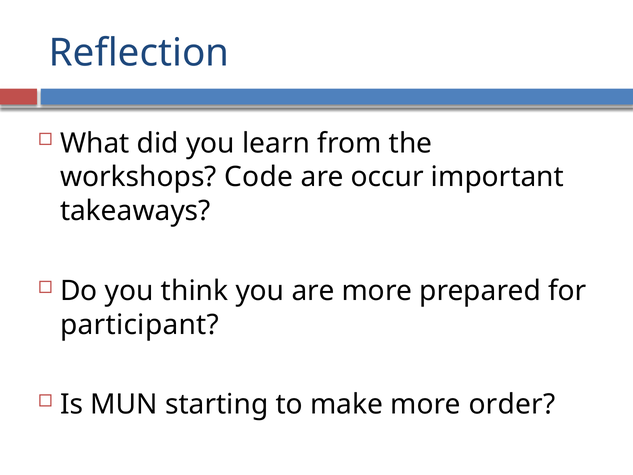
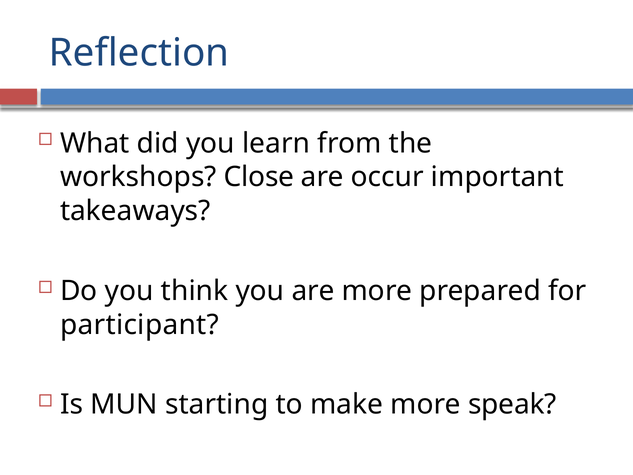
Code: Code -> Close (259, 177)
order: order -> speak (512, 404)
